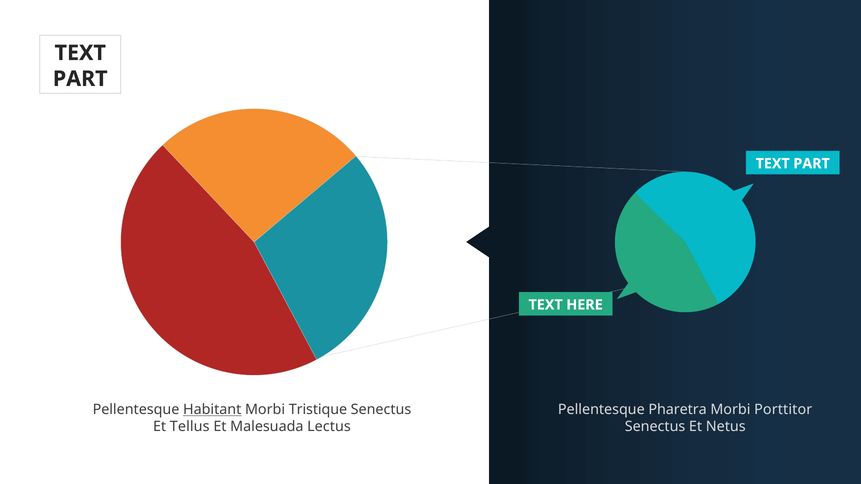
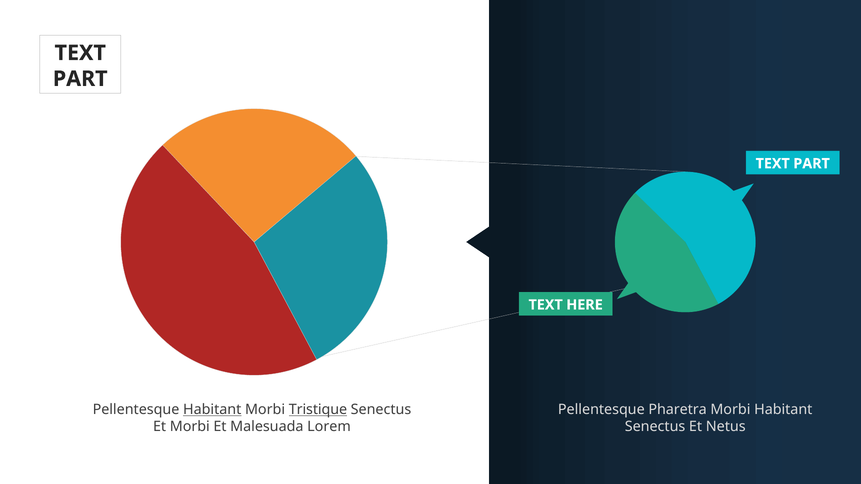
Tristique underline: none -> present (318, 410)
Morbi Porttitor: Porttitor -> Habitant (783, 410)
Et Tellus: Tellus -> Morbi (190, 427)
Lectus: Lectus -> Lorem (329, 427)
